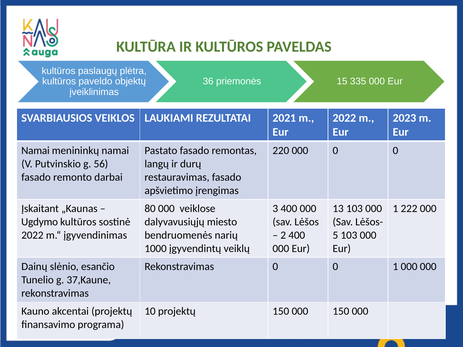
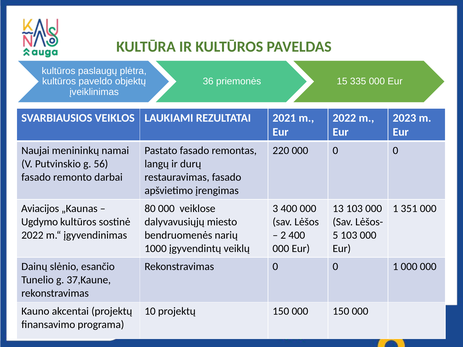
Namai: Namai -> Naujai (35, 151)
Įskaitant: Įskaitant -> Aviacijos (40, 209)
222: 222 -> 351 (409, 209)
